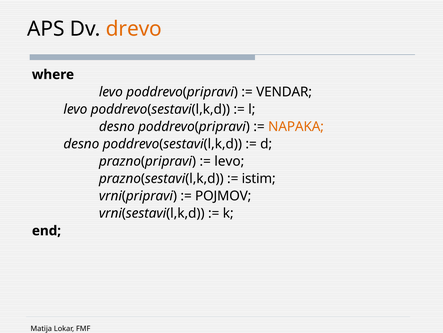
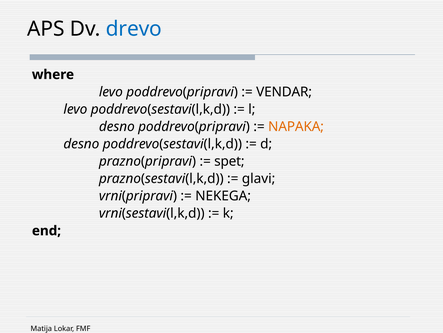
drevo colour: orange -> blue (134, 29)
levo: levo -> spet (229, 161)
istim: istim -> glavi (259, 178)
POJMOV: POJMOV -> NEKEGA (223, 196)
